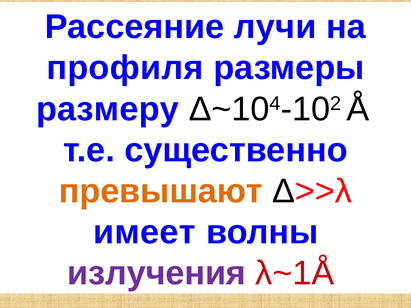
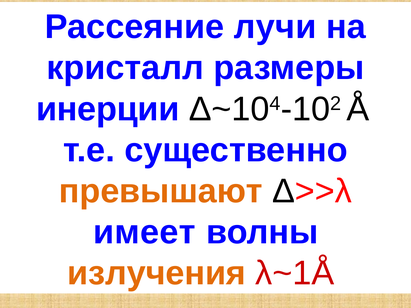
профиля: профиля -> кристалл (125, 68)
размеру: размеру -> инерции (108, 109)
излучения colour: purple -> orange (157, 274)
